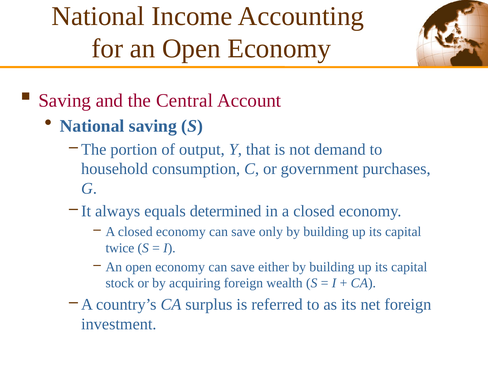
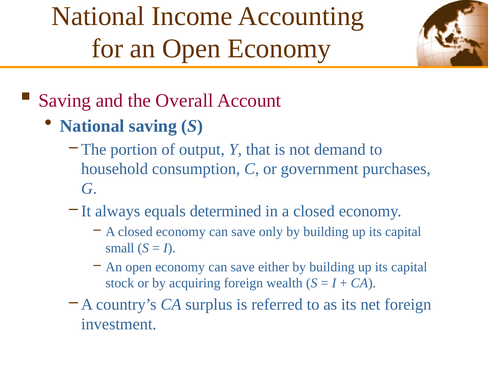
Central: Central -> Overall (184, 101)
twice: twice -> small (120, 248)
